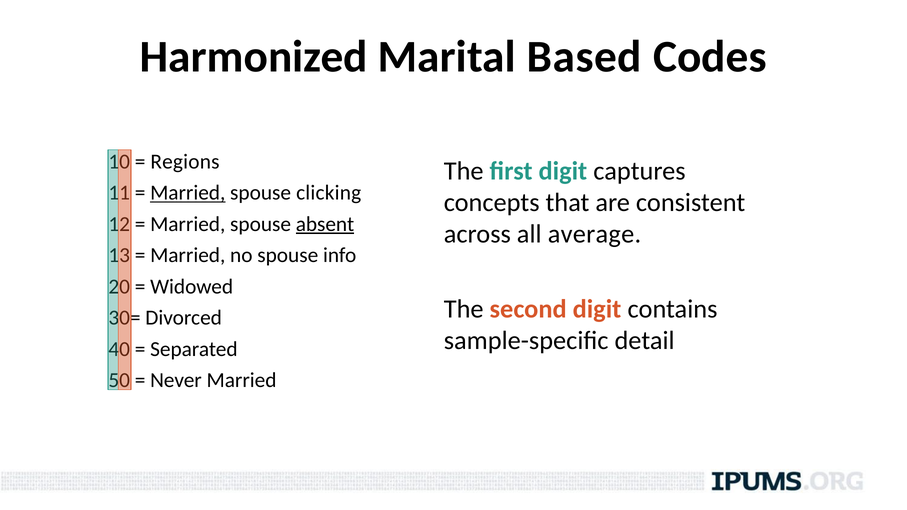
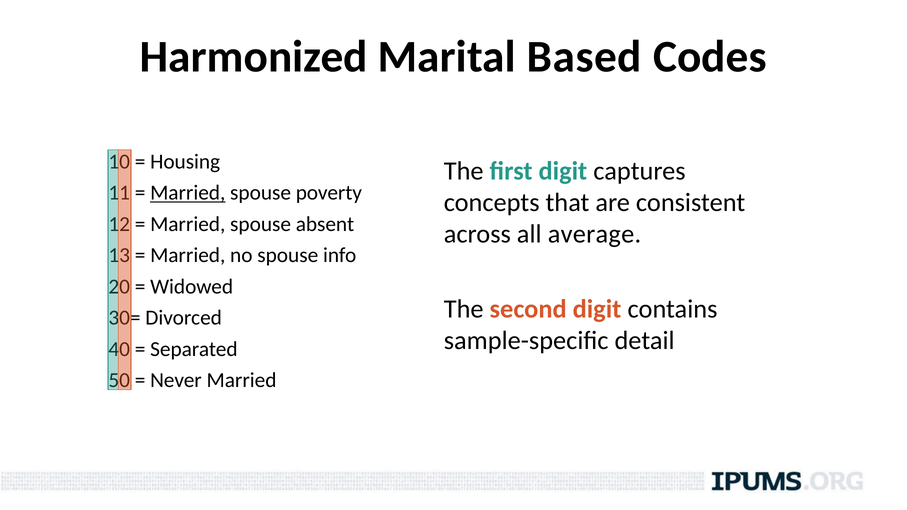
Regions: Regions -> Housing (185, 162)
clicking: clicking -> poverty (329, 193)
absent underline: present -> none (325, 224)
